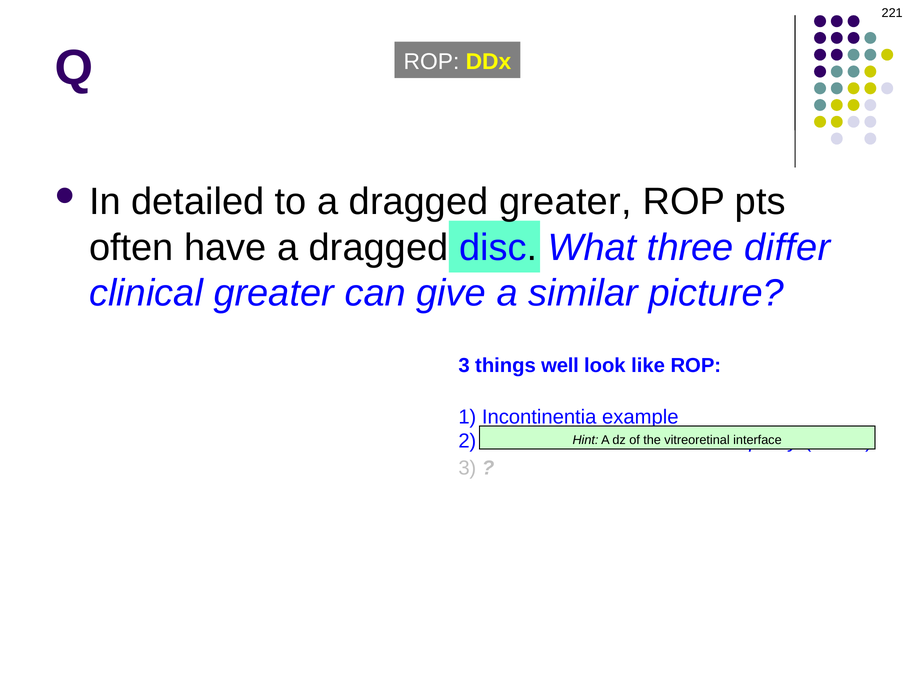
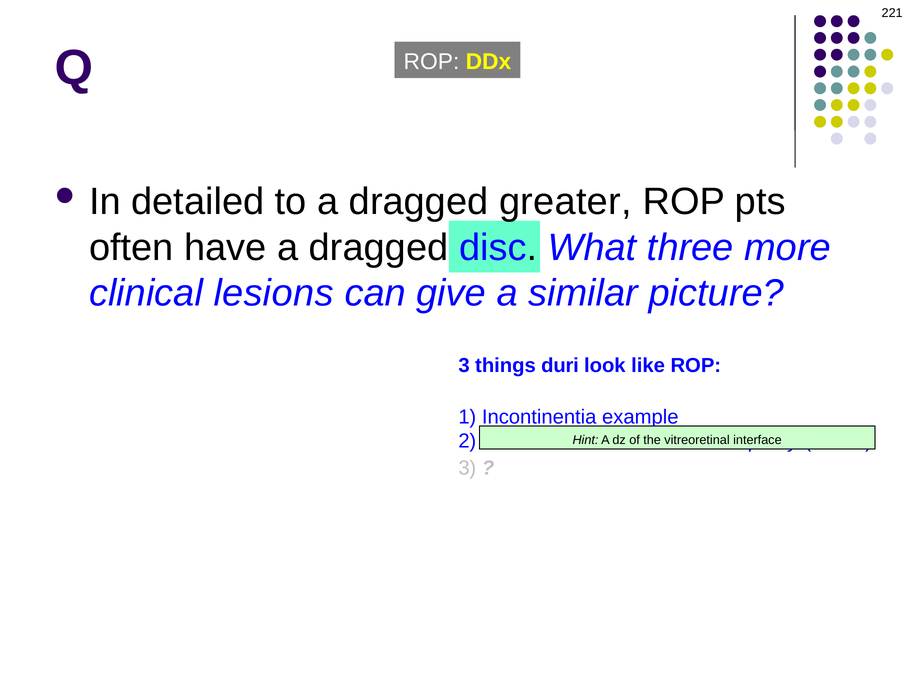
differ: differ -> more (788, 247)
clinical greater: greater -> lesions (274, 293)
well: well -> duri (560, 366)
